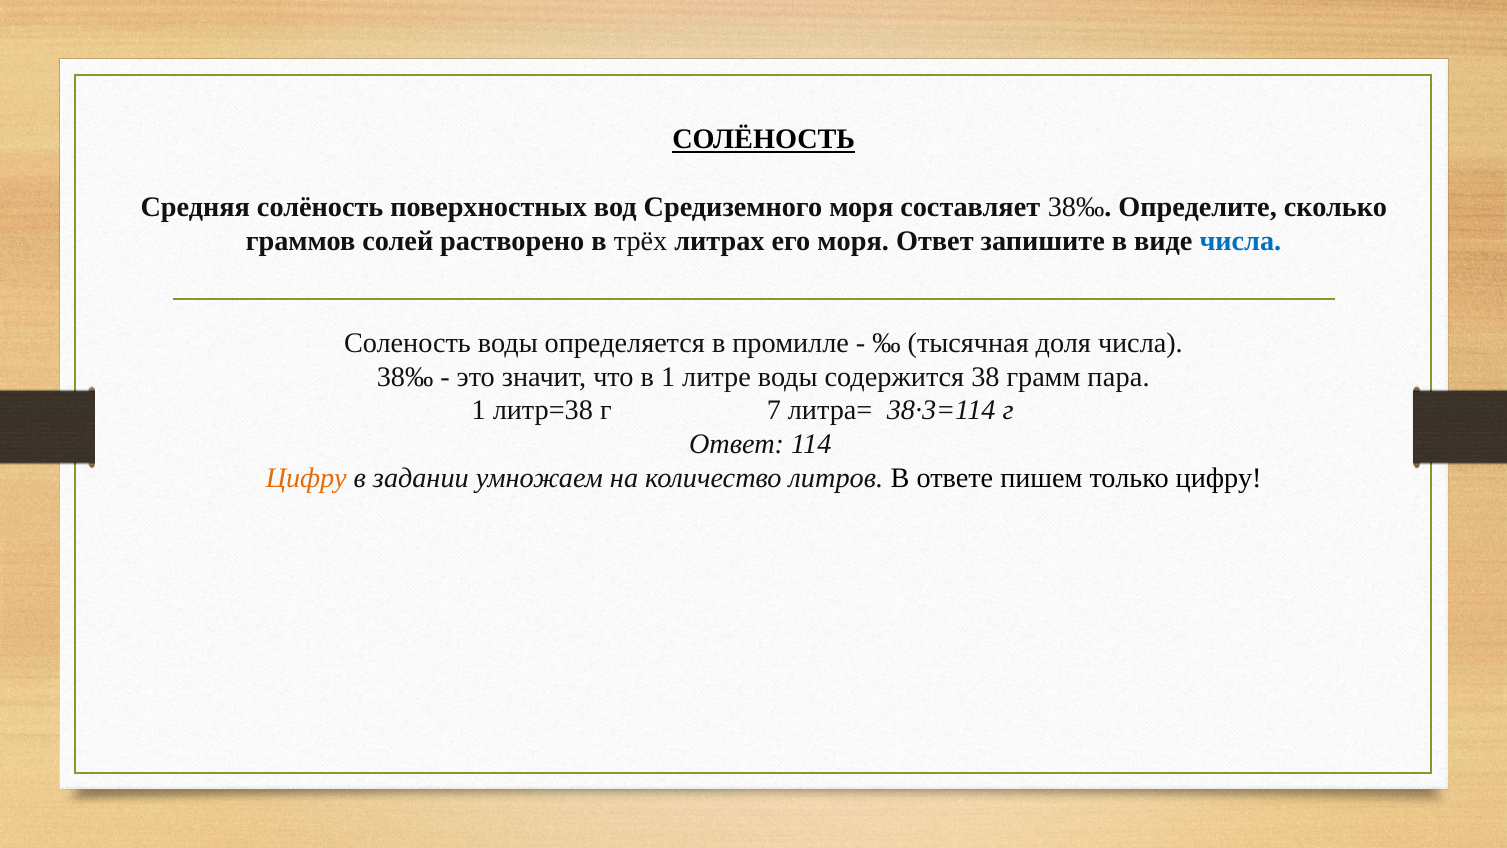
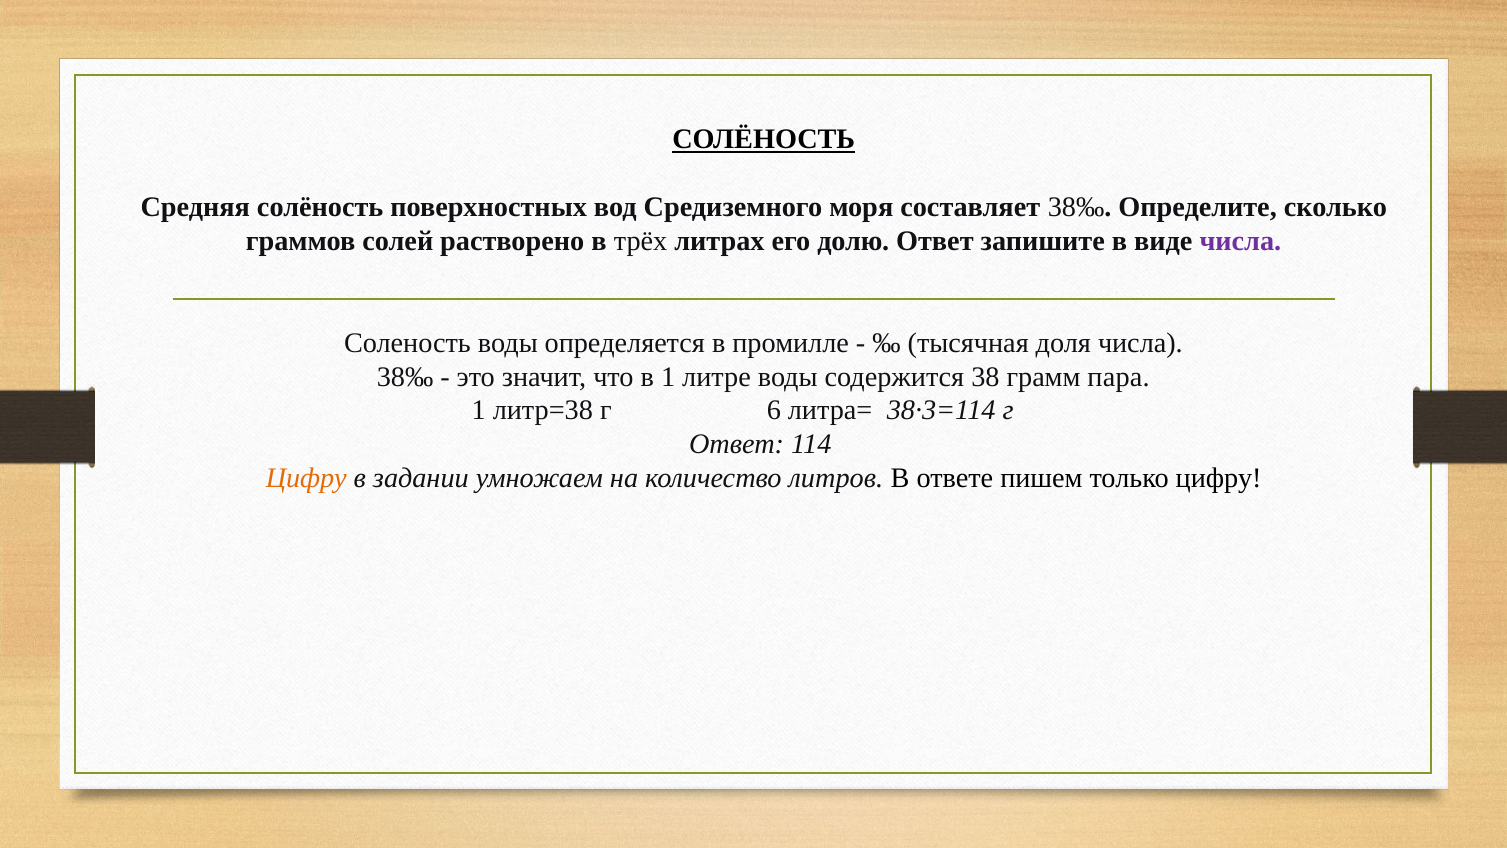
его моря: моря -> долю (853, 241)
числа colour: blue -> purple (1240, 241)
7: 7 -> 6 (774, 410)
